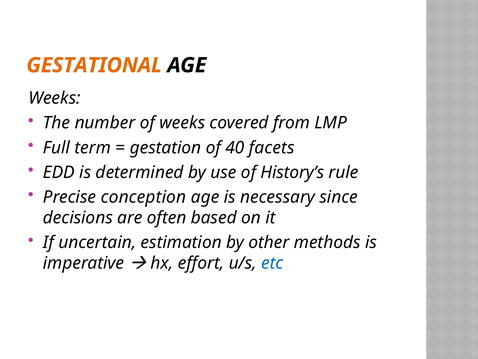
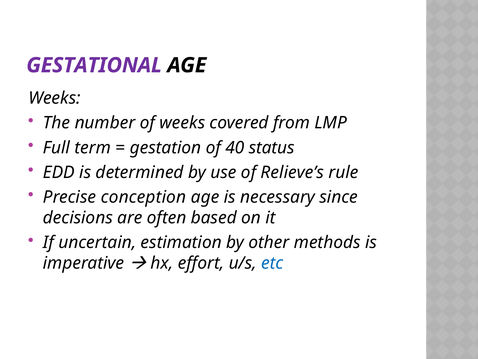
GESTATIONAL colour: orange -> purple (94, 65)
facets: facets -> status (272, 147)
History’s: History’s -> Relieve’s (292, 172)
